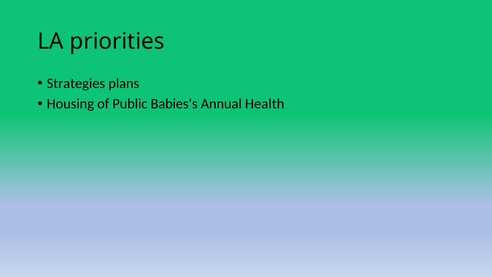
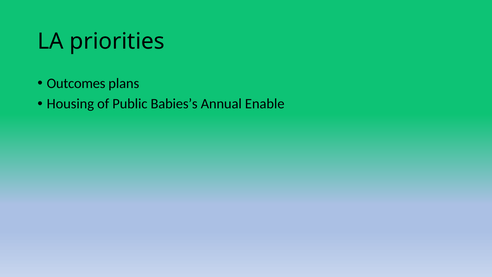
Strategies: Strategies -> Outcomes (76, 83)
Health: Health -> Enable (265, 104)
